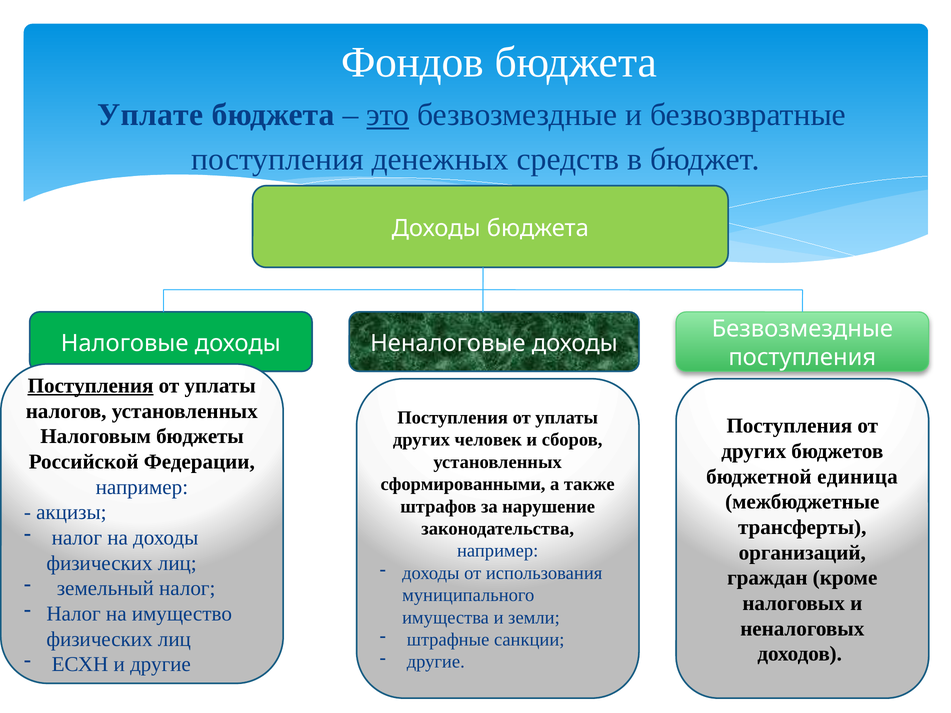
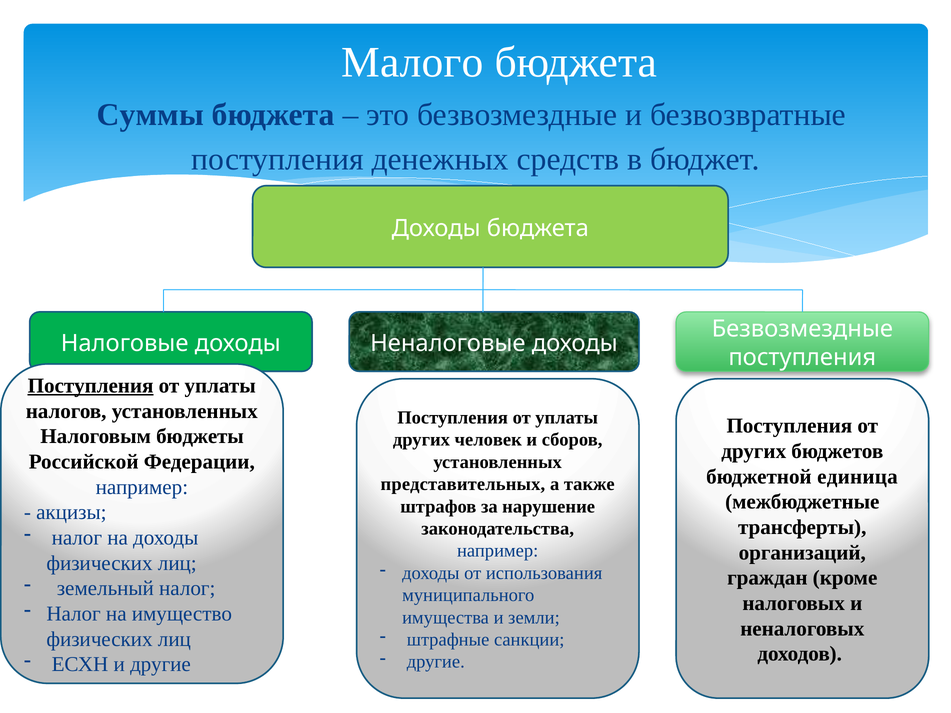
Фондов: Фондов -> Малого (412, 62)
Уплате: Уплате -> Суммы (150, 115)
это underline: present -> none (388, 115)
сформированными: сформированными -> представительных (463, 484)
